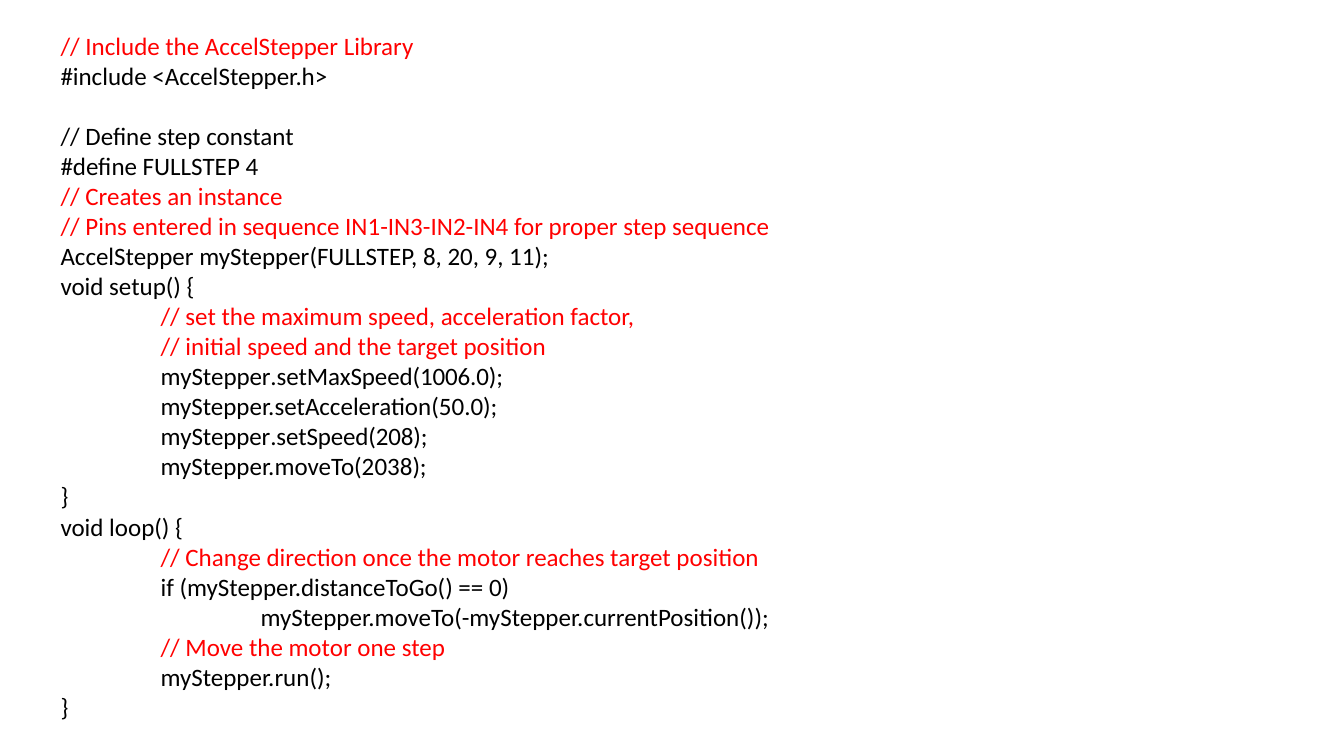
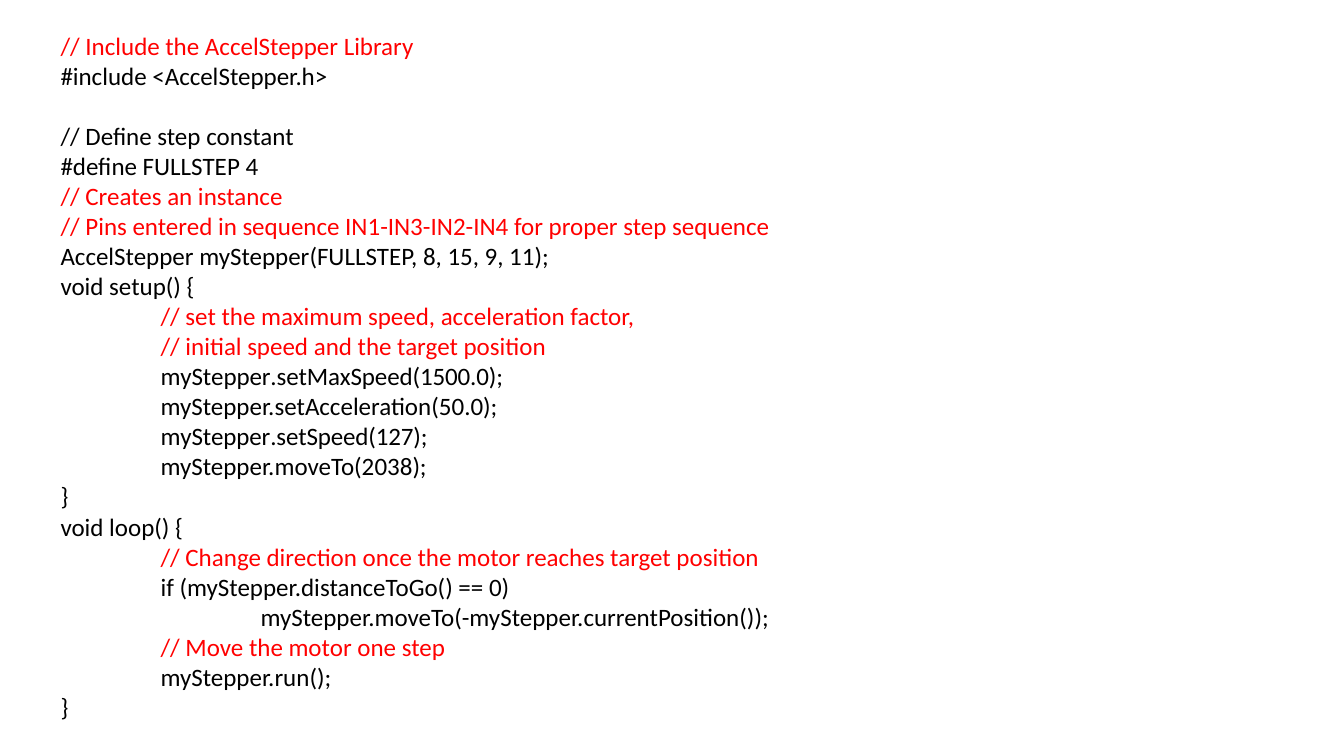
20: 20 -> 15 (463, 257)
myStepper.setMaxSpeed(1006.0: myStepper.setMaxSpeed(1006.0 -> myStepper.setMaxSpeed(1500.0 (332, 377)
myStepper.setSpeed(208: myStepper.setSpeed(208 -> myStepper.setSpeed(127 (294, 437)
